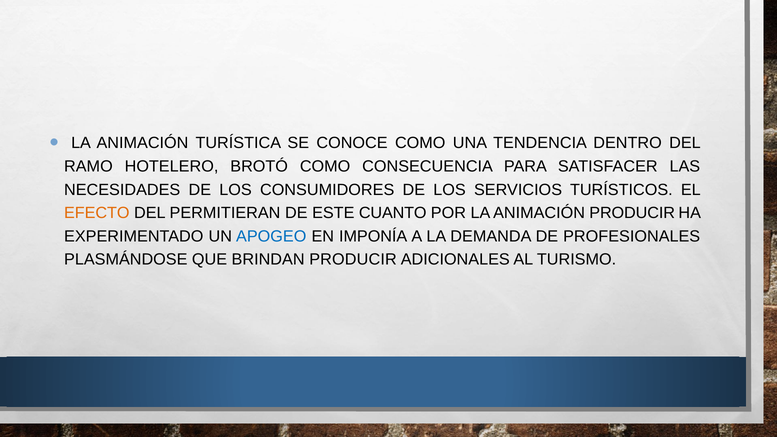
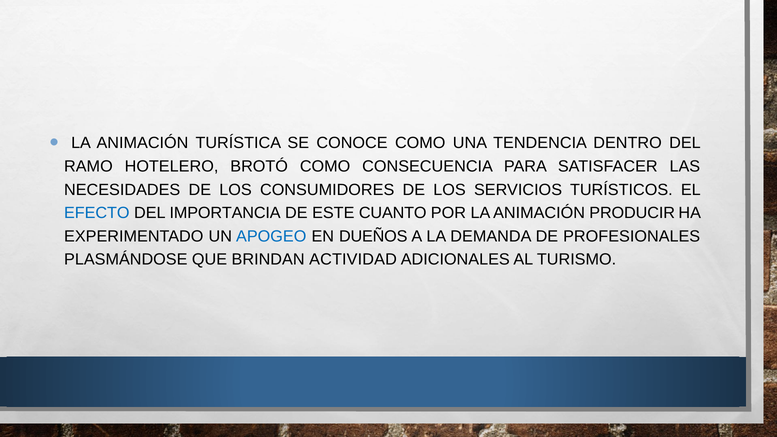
EFECTO colour: orange -> blue (97, 213)
PERMITIERAN: PERMITIERAN -> IMPORTANCIA (225, 213)
IMPONÍA: IMPONÍA -> DUEÑOS (373, 236)
BRINDAN PRODUCIR: PRODUCIR -> ACTIVIDAD (353, 260)
